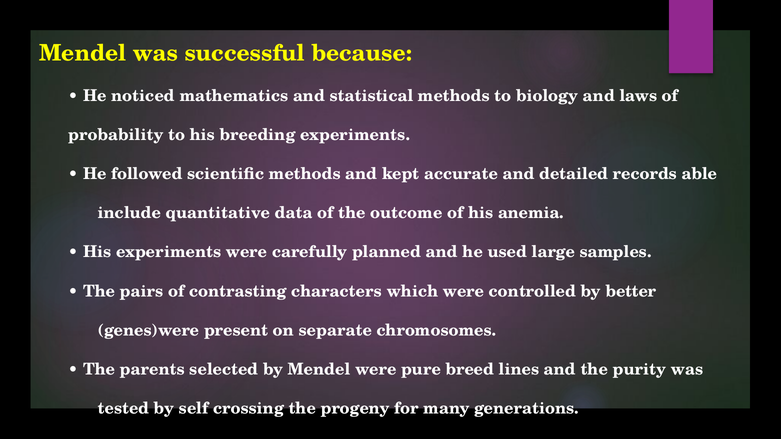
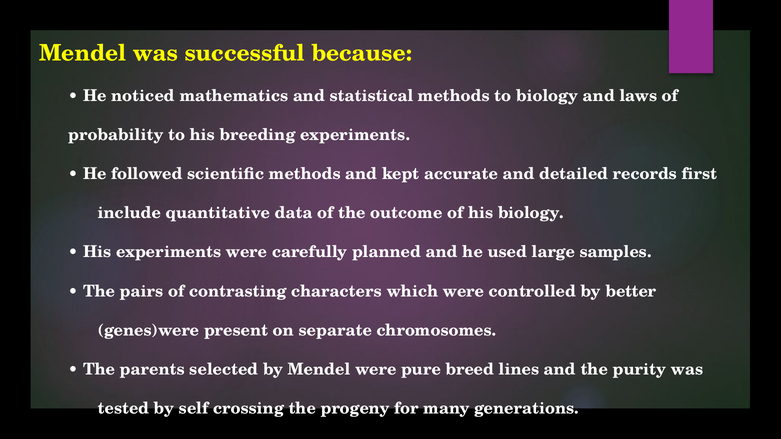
able: able -> first (699, 174)
his anemia: anemia -> biology (531, 213)
